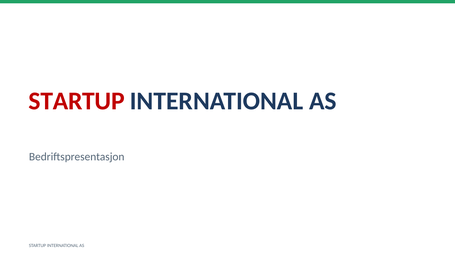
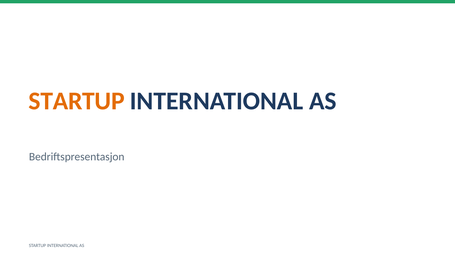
STARTUP colour: red -> orange (77, 101)
